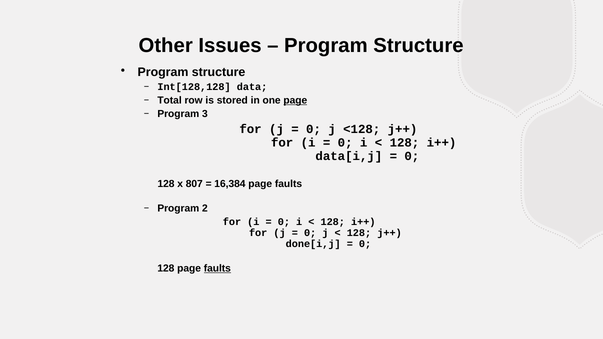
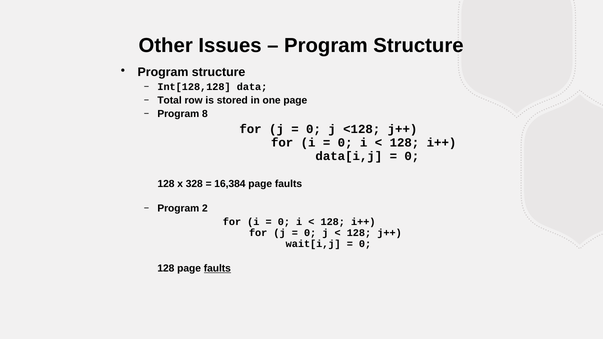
page underline: present -> none (295, 101)
3: 3 -> 8 (205, 114)
807: 807 -> 328 (194, 184)
done[i,j: done[i,j -> wait[i,j (313, 244)
